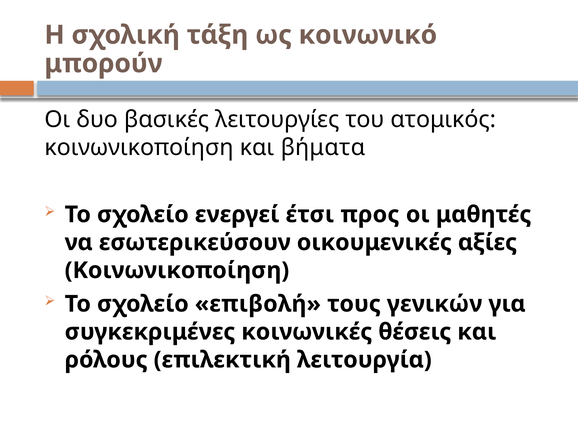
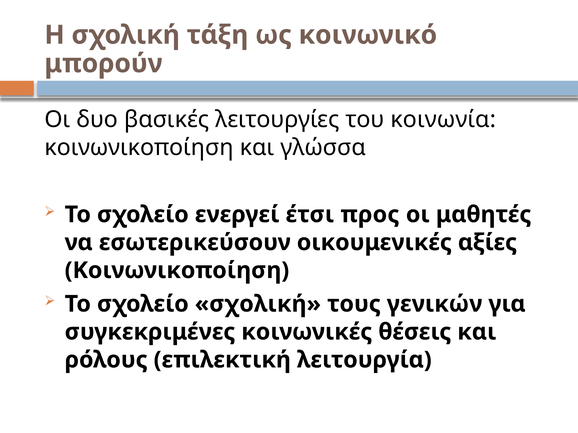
ατομικός: ατομικός -> κοινωνία (443, 120)
βήματα: βήματα -> γλώσσα (323, 148)
σχολείο επιβολή: επιβολή -> σχολική (258, 304)
